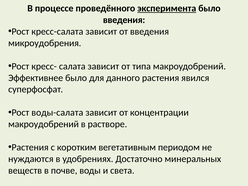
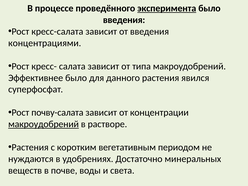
микроудобрения: микроудобрения -> концентрациями (45, 43)
воды-салата: воды-салата -> почву-салата (57, 113)
макроудобрений underline: none -> present (44, 124)
